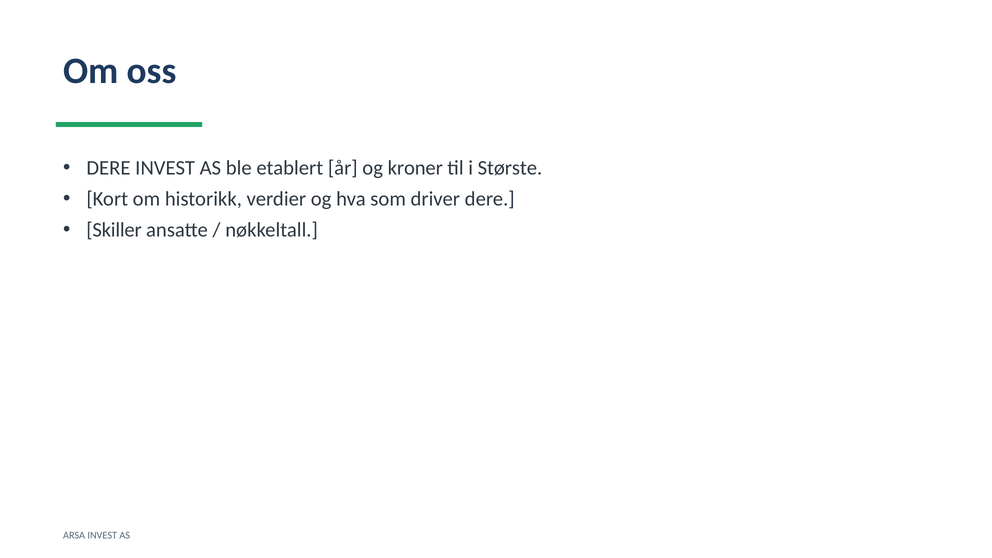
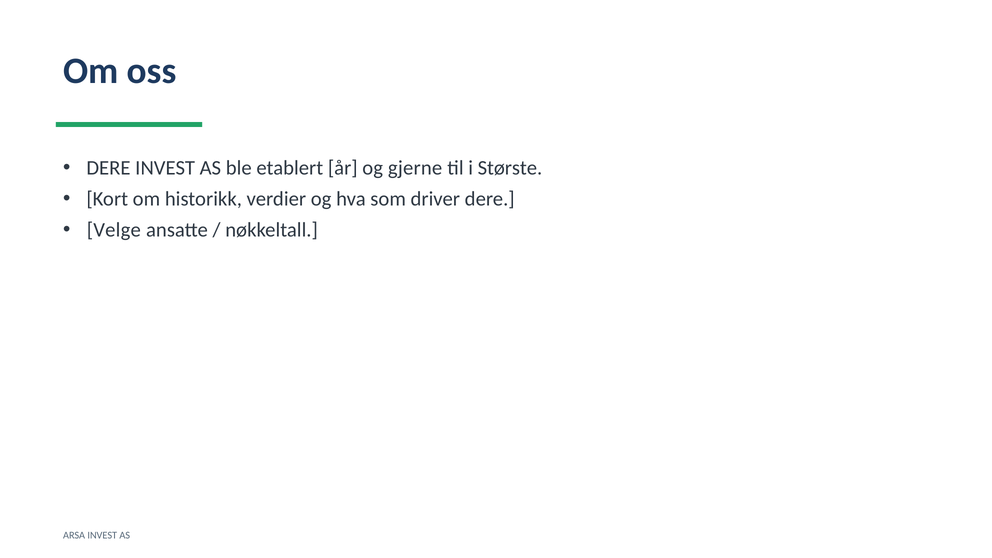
kroner: kroner -> gjerne (415, 168)
Skiller: Skiller -> Velge (114, 230)
